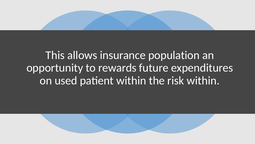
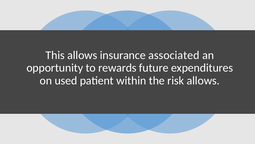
population: population -> associated (174, 55)
risk within: within -> allows (203, 80)
